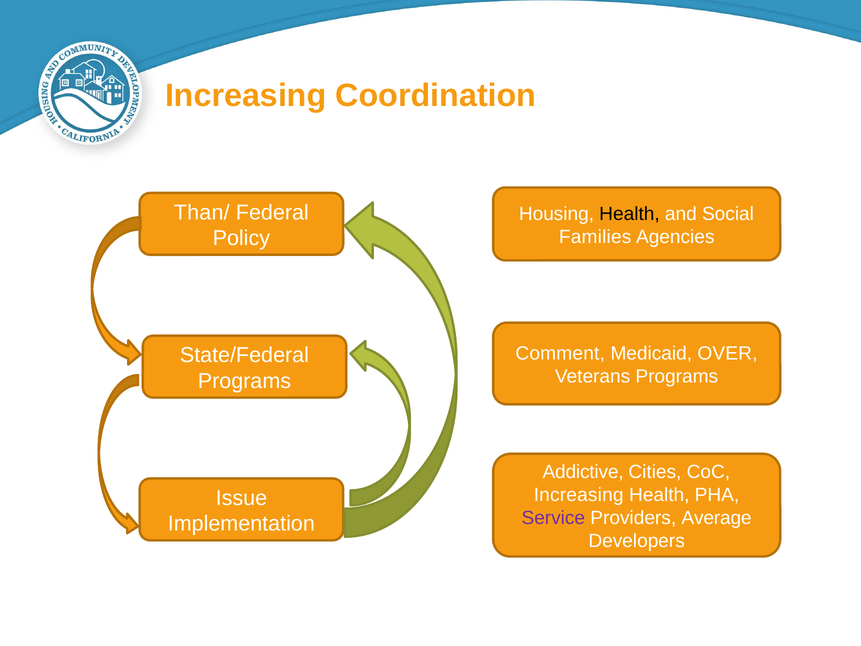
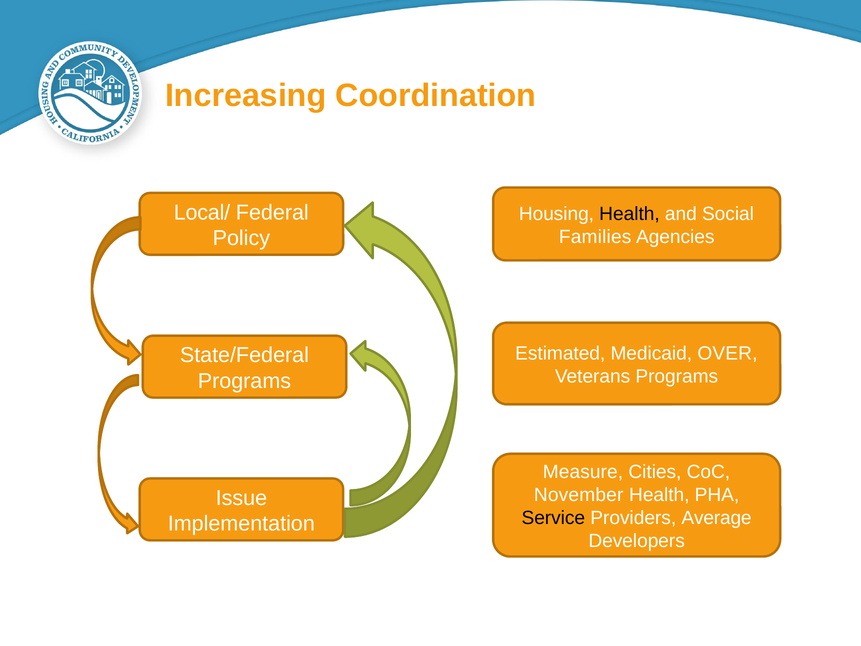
Than/: Than/ -> Local/ (202, 212)
Comment: Comment -> Estimated (560, 353)
Addictive: Addictive -> Measure (583, 472)
Increasing: Increasing -> November (579, 495)
Service colour: purple -> black (553, 518)
